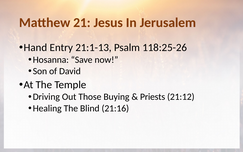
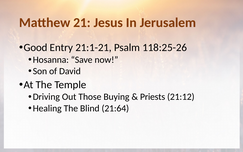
Hand: Hand -> Good (36, 47)
21:1-13: 21:1-13 -> 21:1-21 (94, 47)
21:16: 21:16 -> 21:64 (115, 108)
